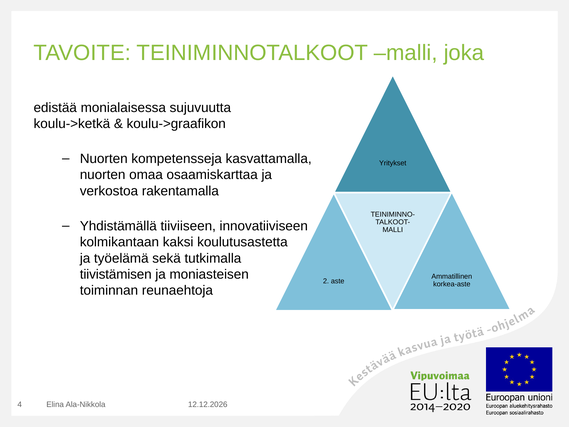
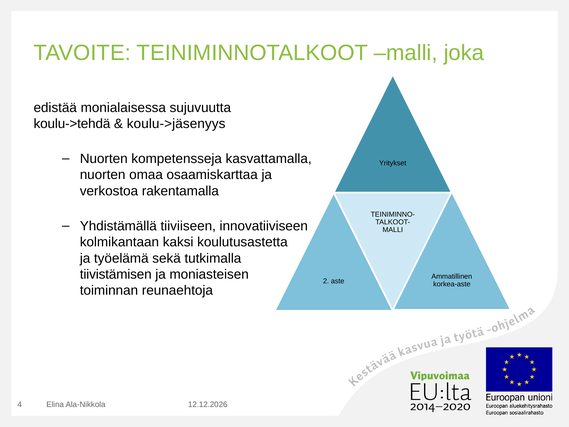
koulu->ketkä: koulu->ketkä -> koulu->tehdä (72, 124)
koulu->graafikon: koulu->graafikon -> koulu->jäsenyys (176, 124)
